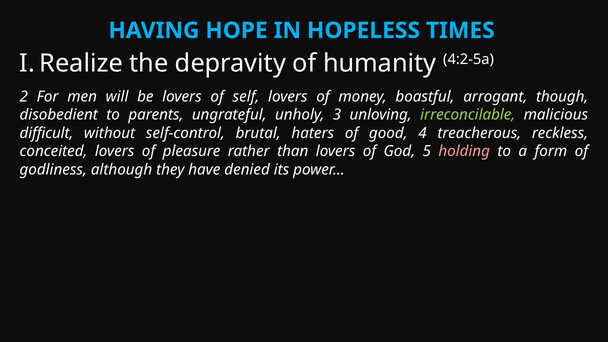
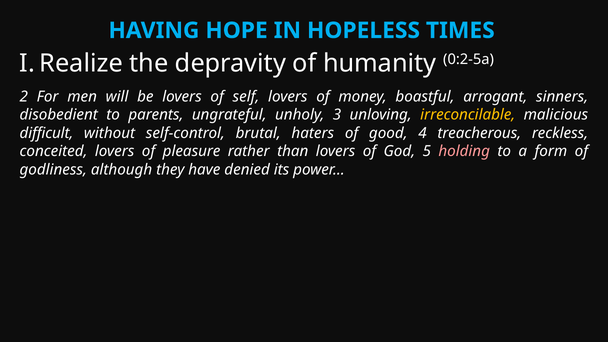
4:2-5a: 4:2-5a -> 0:2-5a (469, 60)
though: though -> sinners (562, 97)
irreconcilable colour: light green -> yellow (468, 115)
